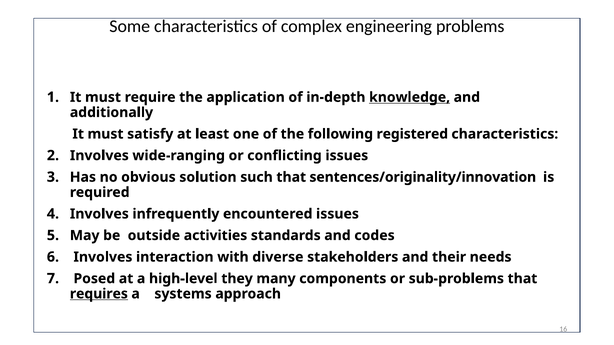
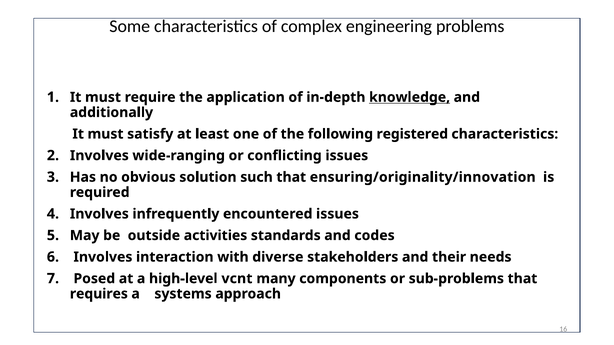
sentences/originality/innovation: sentences/originality/innovation -> ensuring/originality/innovation (423, 177)
they: they -> vcnt (237, 279)
requires underline: present -> none (99, 294)
